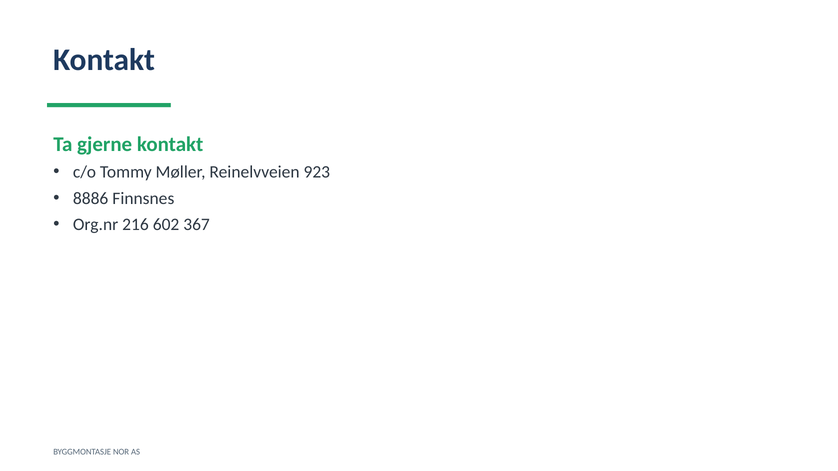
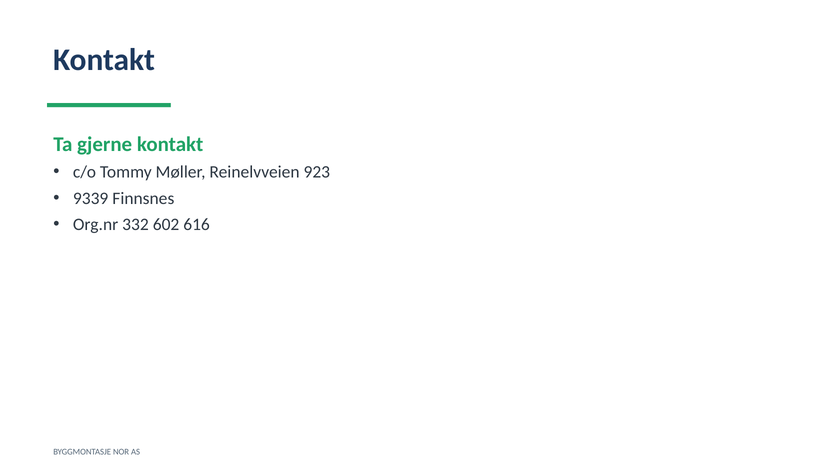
8886: 8886 -> 9339 (91, 199)
216: 216 -> 332 (135, 225)
367: 367 -> 616 (197, 225)
